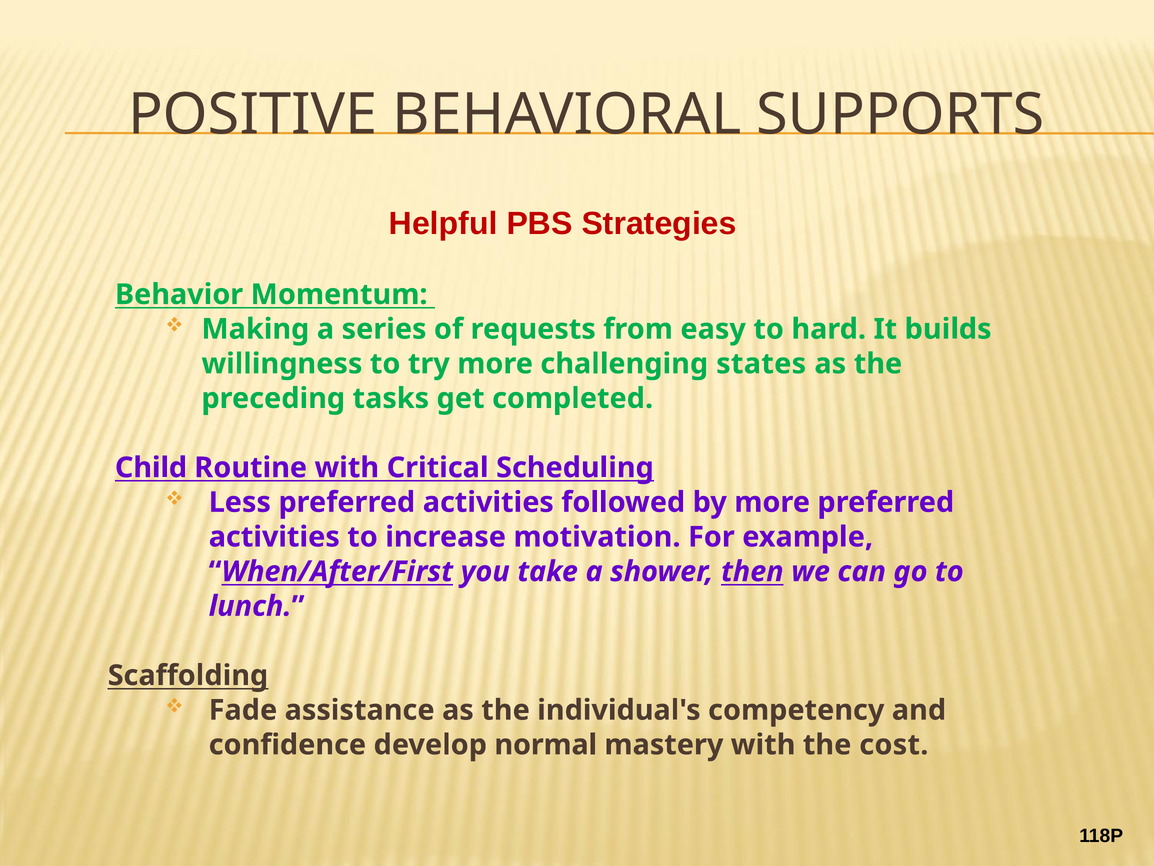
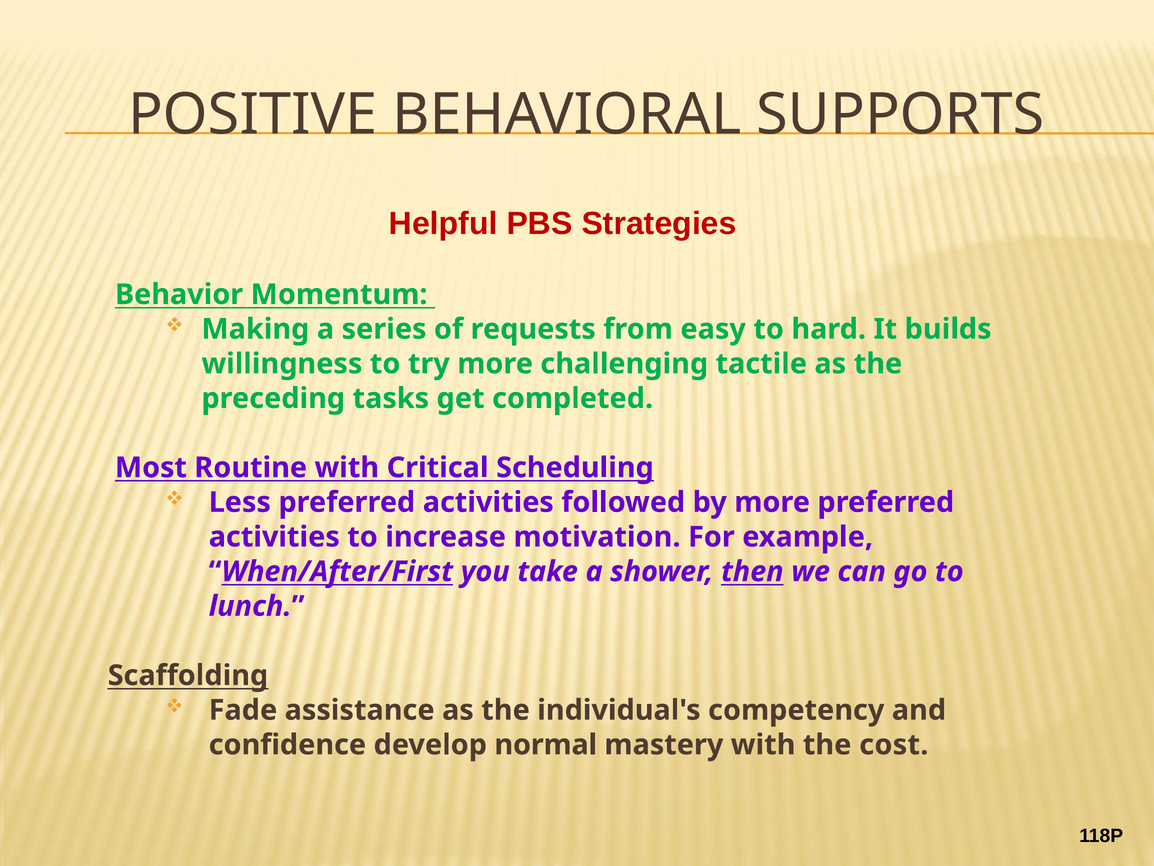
states: states -> tactile (761, 364)
Child: Child -> Most (151, 467)
